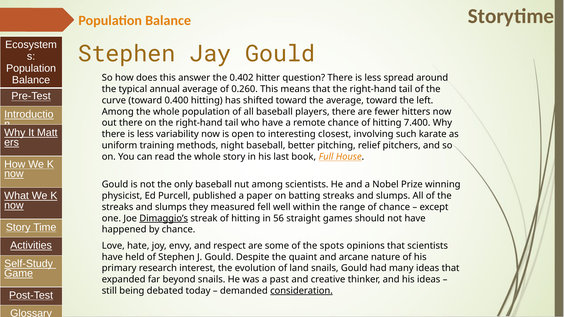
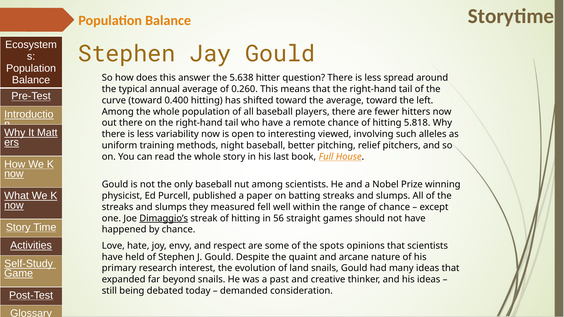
0.402: 0.402 -> 5.638 (241, 78)
7.400: 7.400 -> 5.818 (417, 123)
closest: closest -> viewed (335, 134)
karate: karate -> alleles (433, 134)
consideration underline: present -> none (301, 291)
